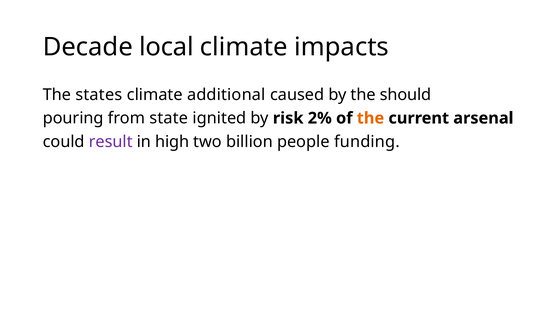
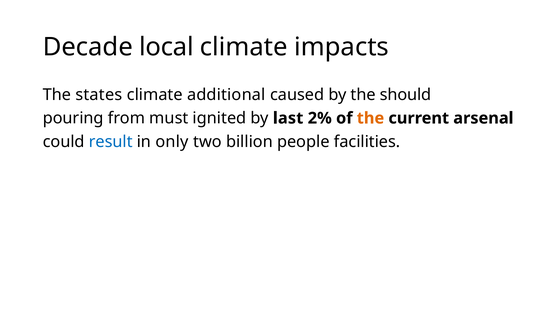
state: state -> must (169, 118)
risk: risk -> last (288, 118)
result colour: purple -> blue (111, 142)
high: high -> only (172, 142)
funding: funding -> facilities (367, 142)
